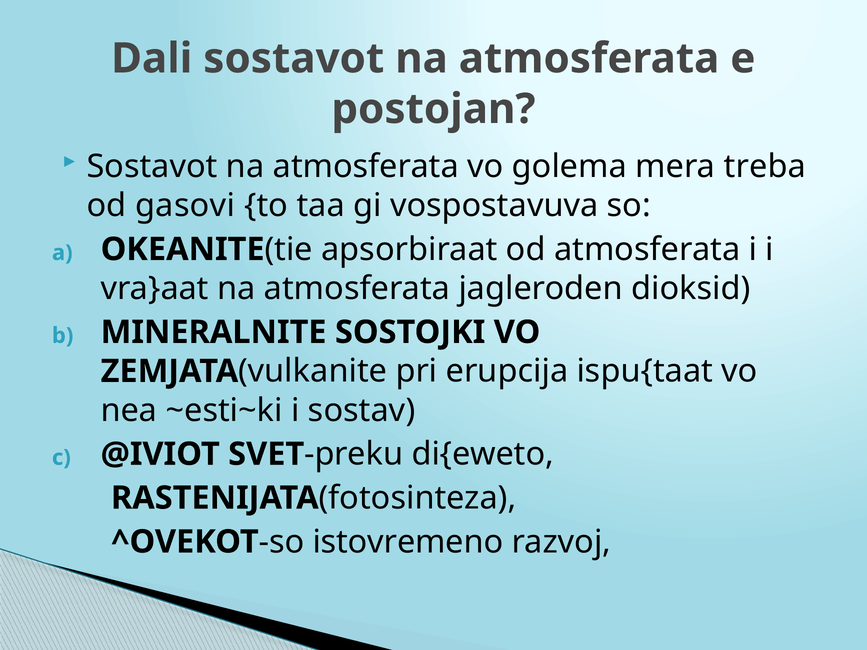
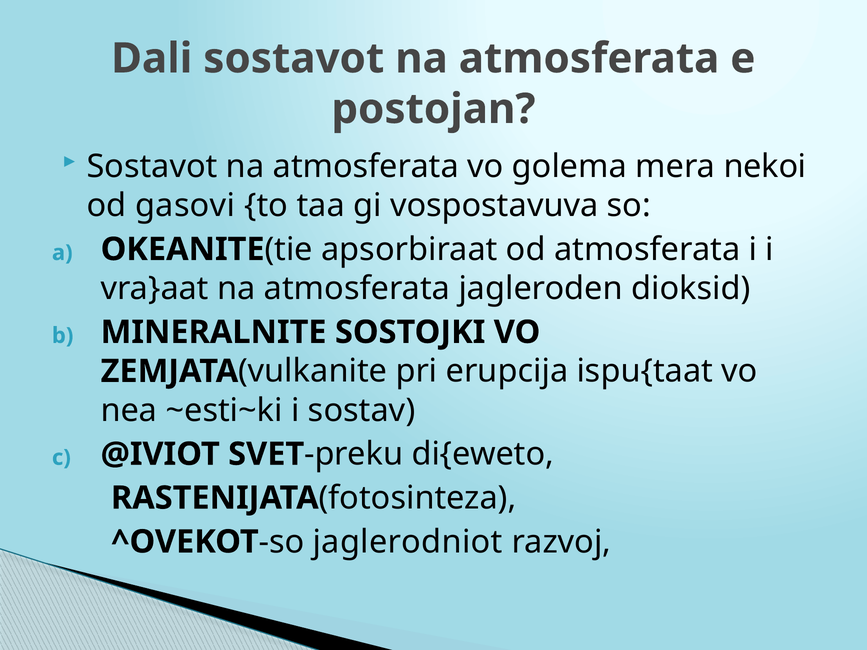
treba: treba -> nekoi (765, 167)
istovremeno: istovremeno -> jaglerodniot (408, 542)
